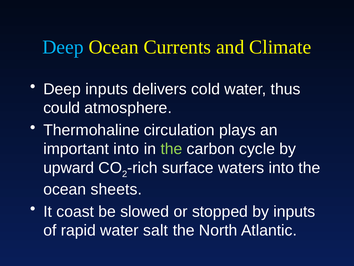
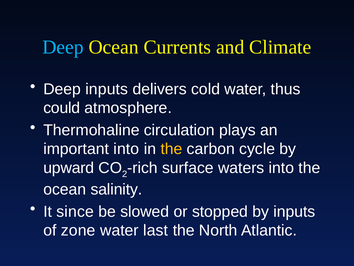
the colour: light green -> yellow (171, 149)
sheets: sheets -> salinity (116, 189)
coast: coast -> since (75, 211)
rapid: rapid -> zone (78, 230)
salt: salt -> last (156, 230)
